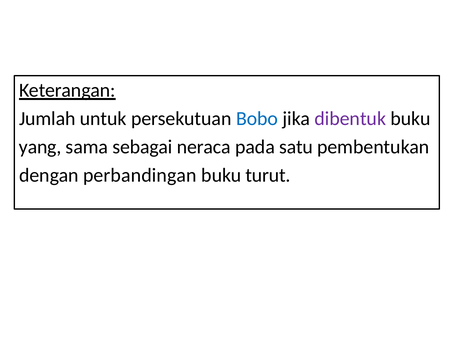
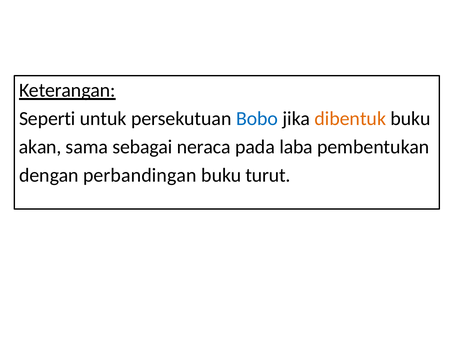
Jumlah: Jumlah -> Seperti (47, 119)
dibentuk colour: purple -> orange (350, 119)
yang: yang -> akan (40, 147)
satu: satu -> laba (296, 147)
